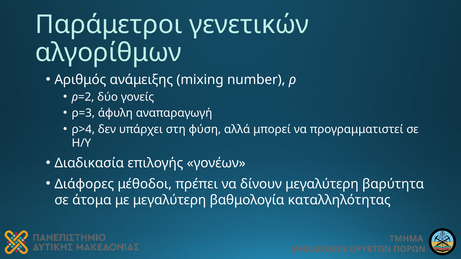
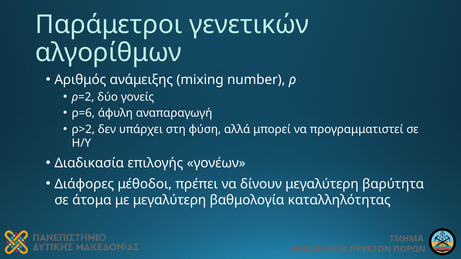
ρ=3: ρ=3 -> ρ=6 (83, 113)
ρ>4: ρ>4 -> ρ>2 (83, 129)
